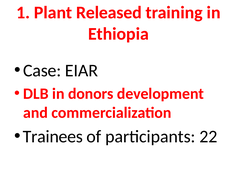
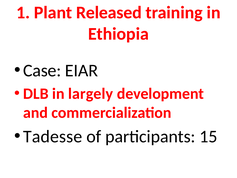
donors: donors -> largely (91, 94)
Trainees: Trainees -> Tadesse (53, 136)
22: 22 -> 15 (208, 136)
